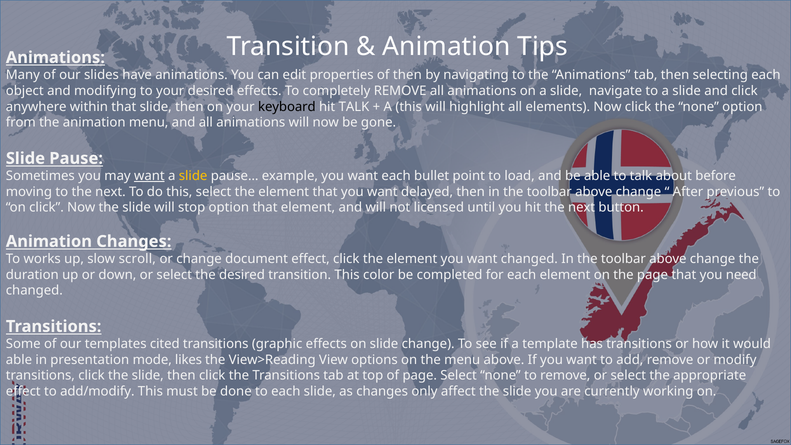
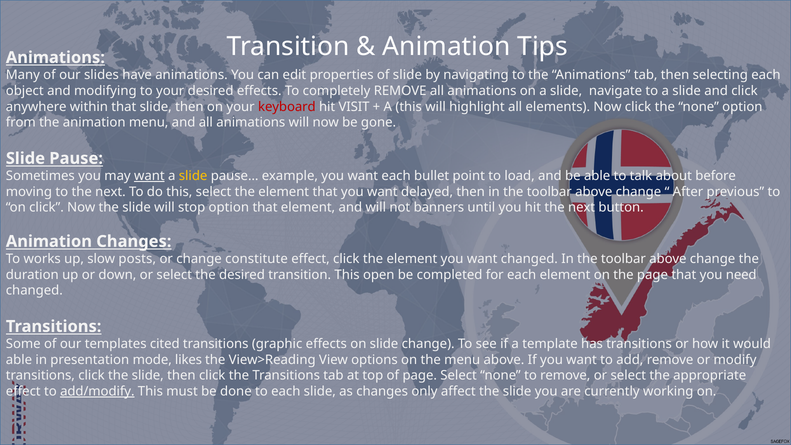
of then: then -> slide (407, 75)
keyboard colour: black -> red (287, 107)
hit TALK: TALK -> VISIT (354, 107)
licensed: licensed -> banners (439, 208)
scroll: scroll -> posts (137, 259)
document: document -> constitute (256, 259)
color: color -> open (379, 275)
add/modify underline: none -> present (97, 391)
